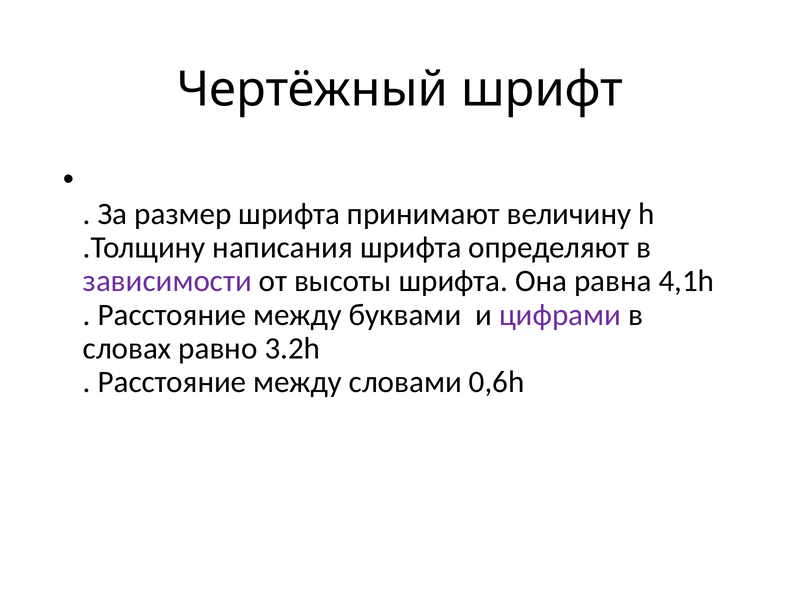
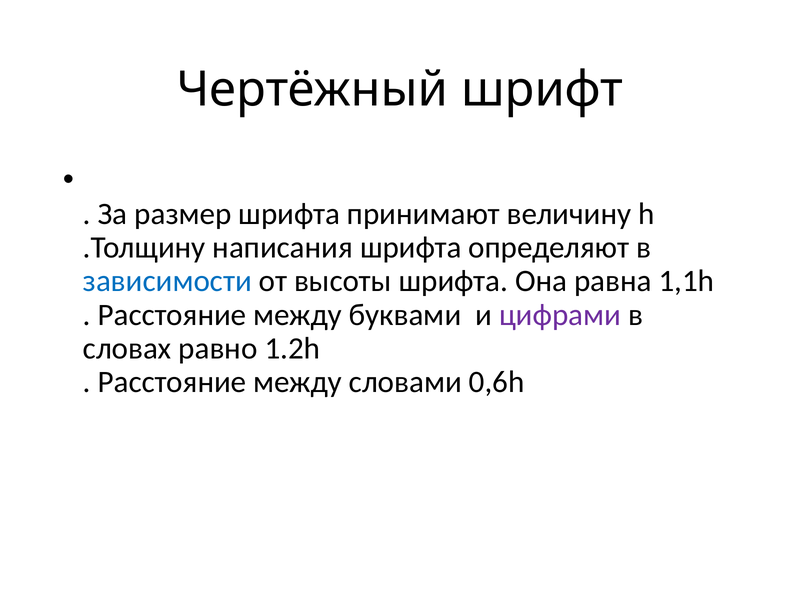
зависимости colour: purple -> blue (167, 281)
4,1h: 4,1h -> 1,1h (686, 281)
3.2h: 3.2h -> 1.2h (292, 348)
